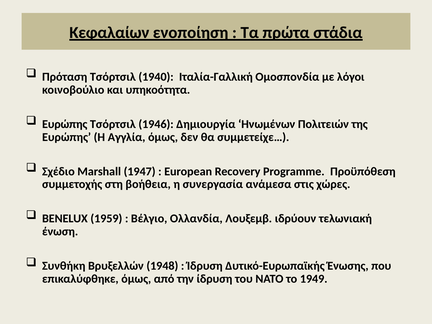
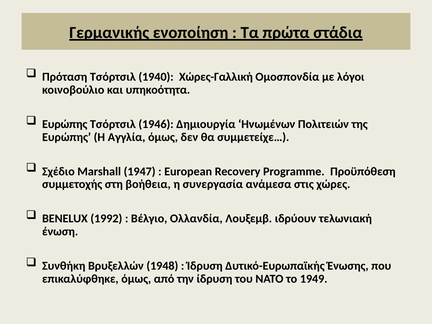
Κεφαλαίων: Κεφαλαίων -> Γερμανικής (109, 33)
Ιταλία-Γαλλική: Ιταλία-Γαλλική -> Χώρες-Γαλλική (216, 77)
1959: 1959 -> 1992 (106, 219)
